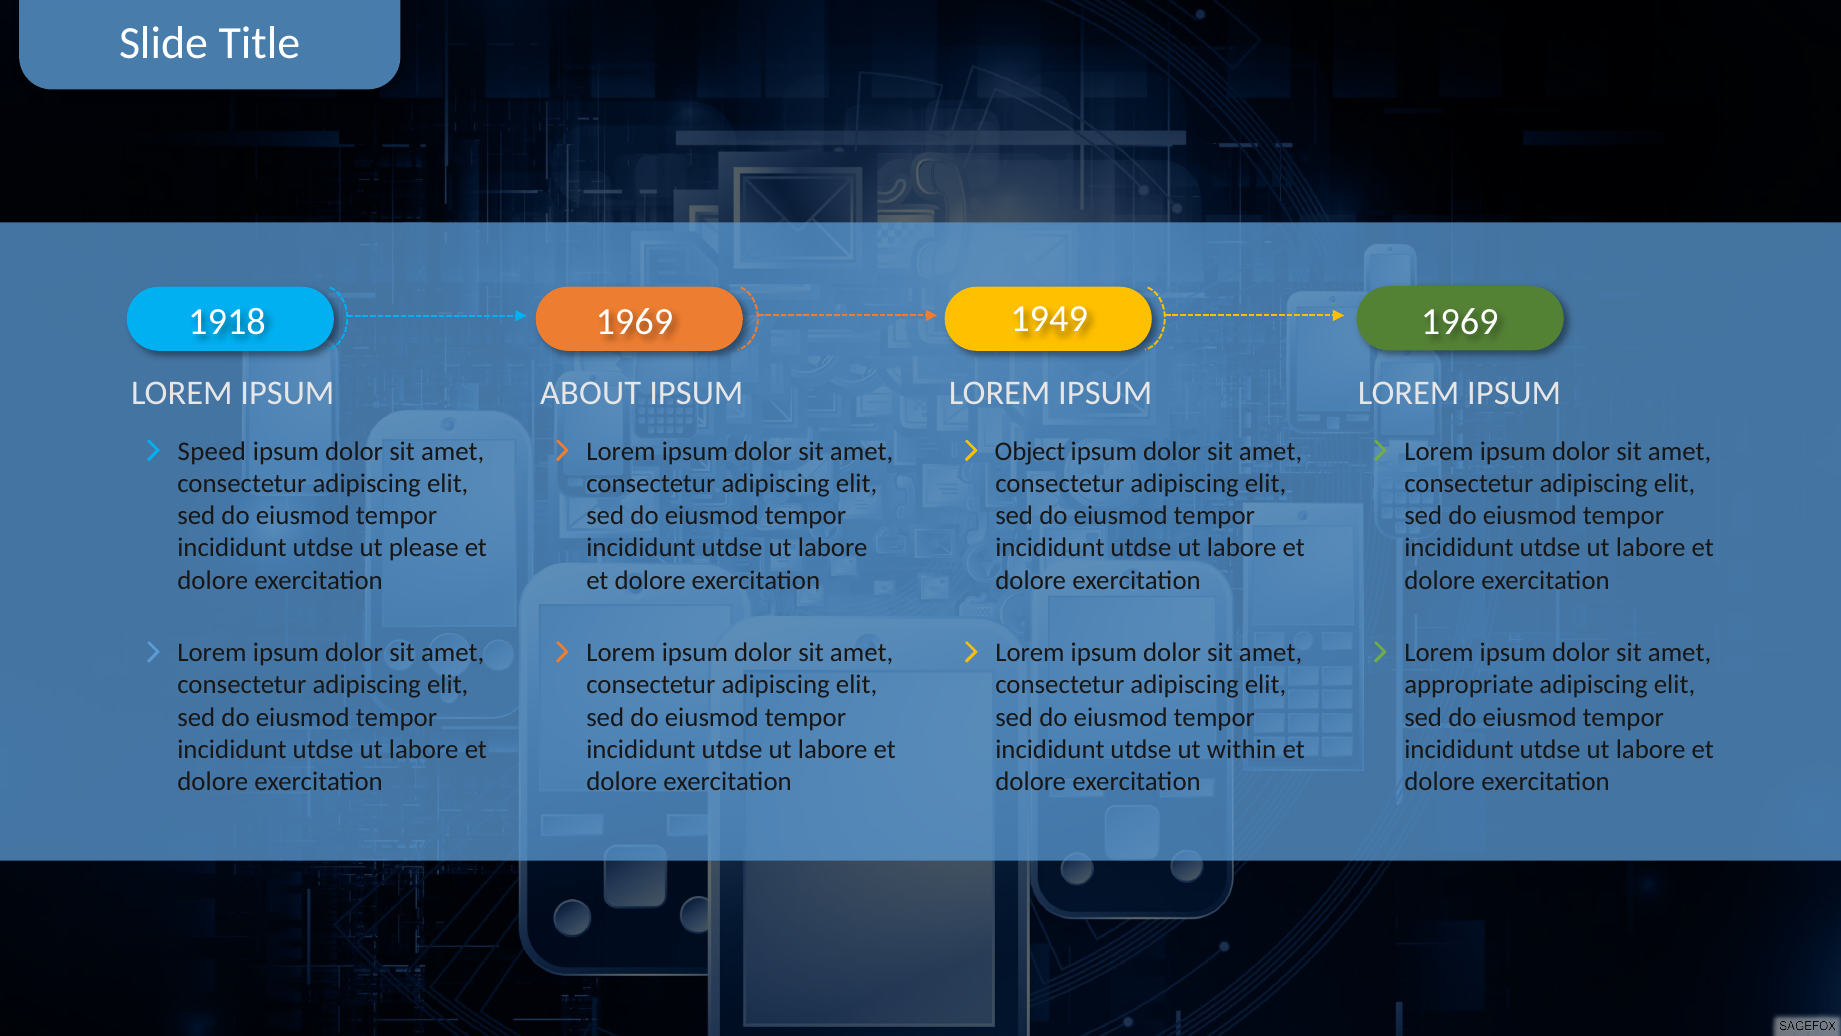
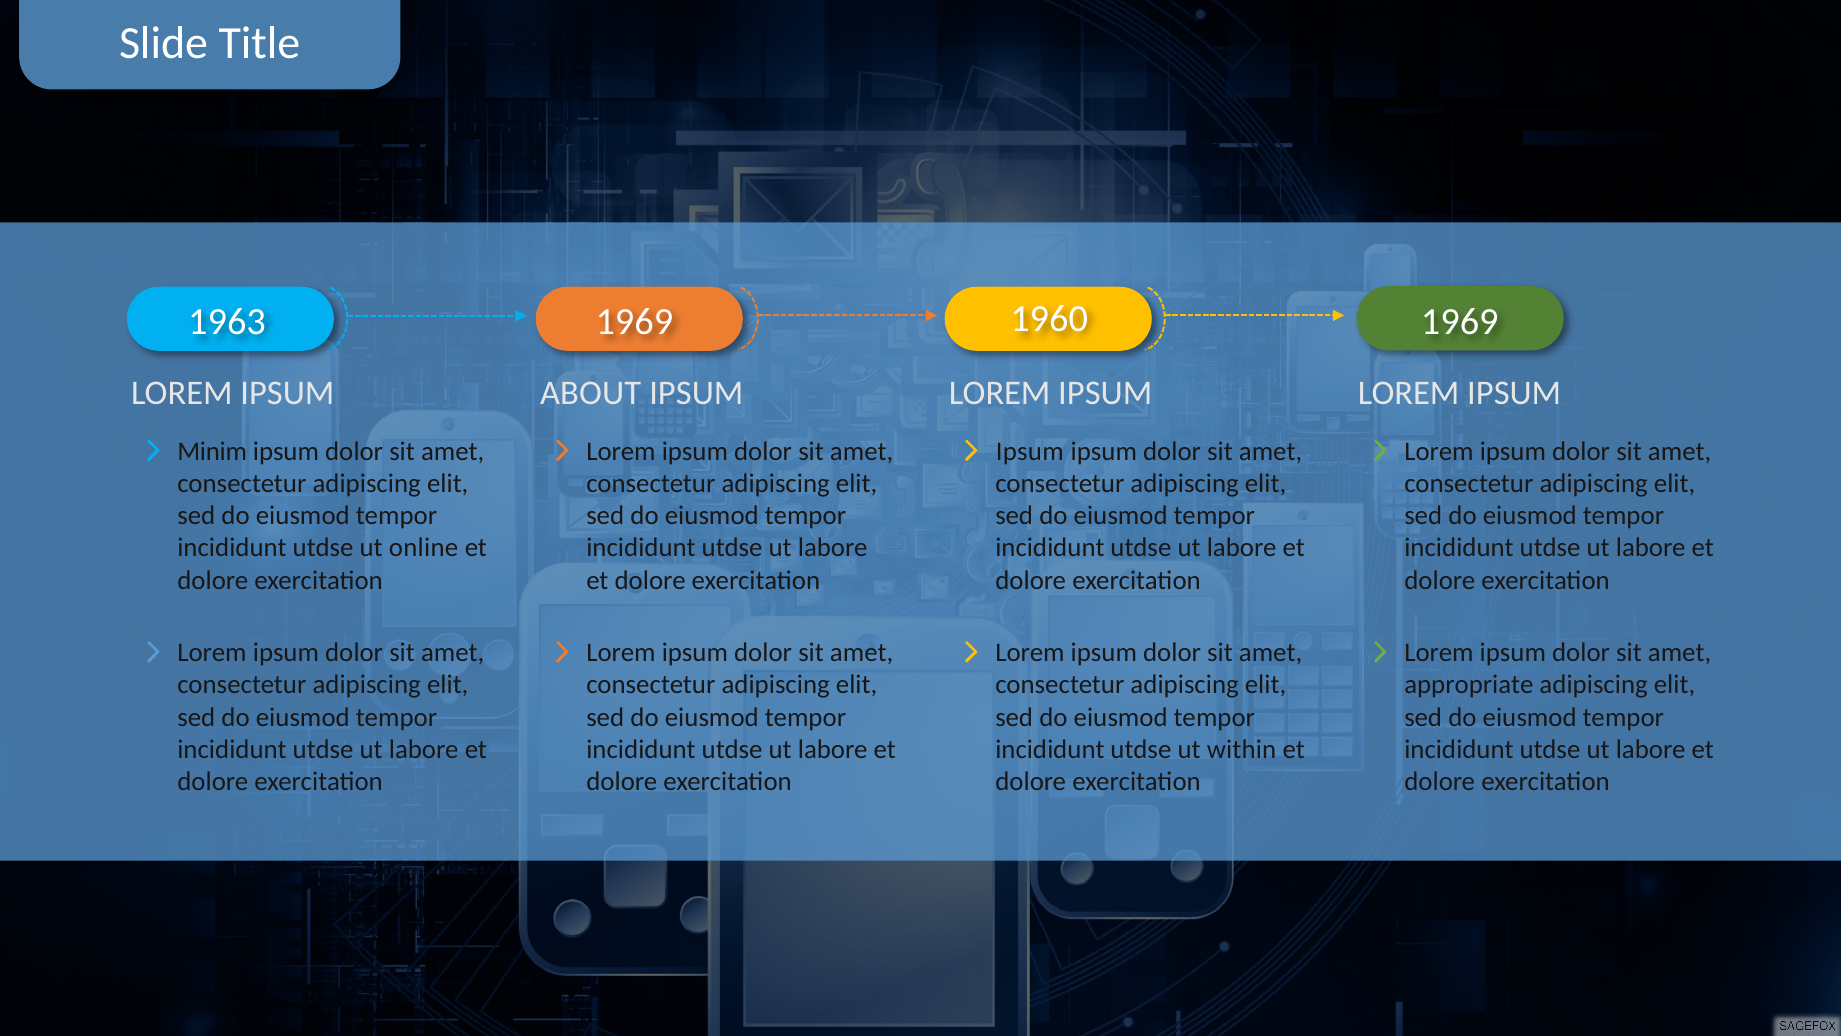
1918: 1918 -> 1963 (227, 321)
1949: 1949 -> 1960 (1049, 319)
Speed: Speed -> Minim (212, 451)
Object: Object -> Ipsum (1030, 451)
please: please -> online (424, 548)
